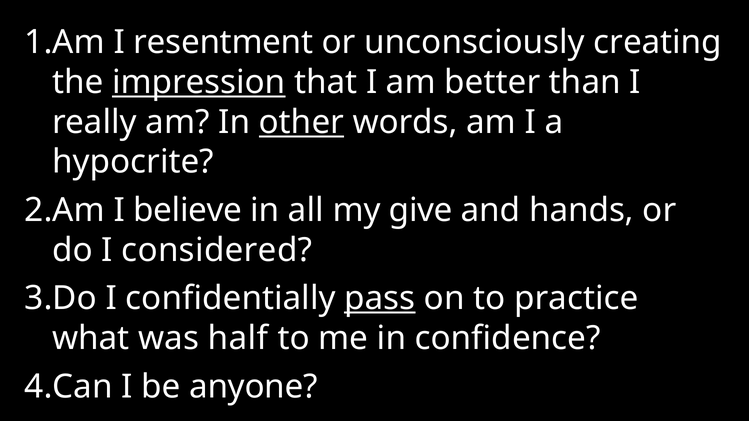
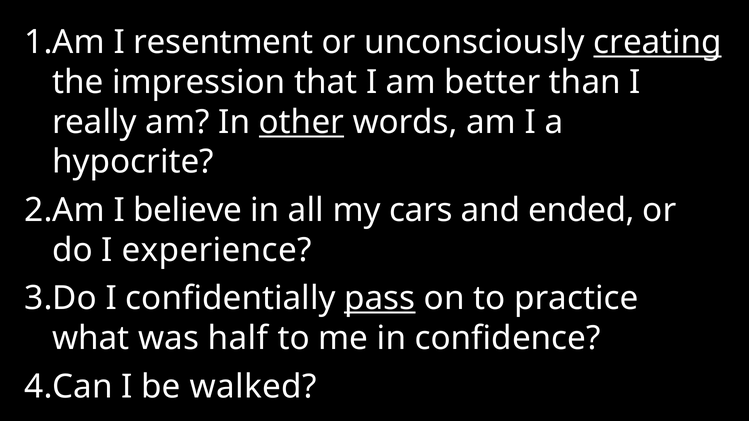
creating underline: none -> present (658, 42)
impression underline: present -> none (199, 82)
give: give -> cars (421, 210)
hands: hands -> ended (582, 210)
considered: considered -> experience (217, 250)
anyone: anyone -> walked (253, 387)
